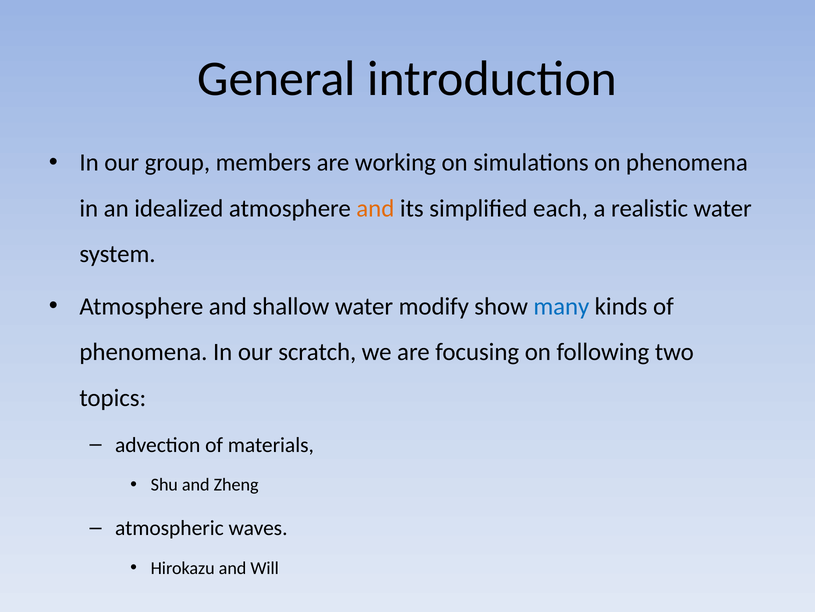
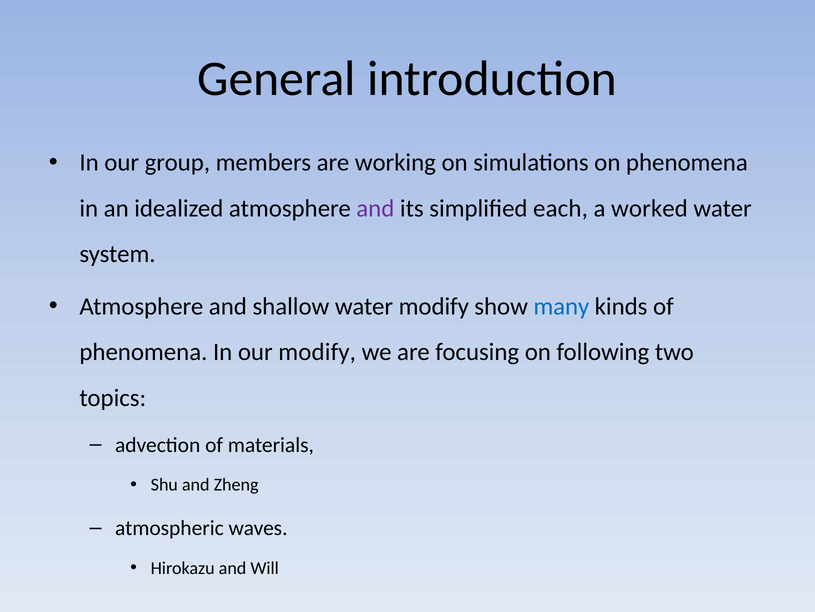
and colour: orange -> purple (375, 208)
realistic: realistic -> worked (649, 208)
our scratch: scratch -> modify (317, 352)
